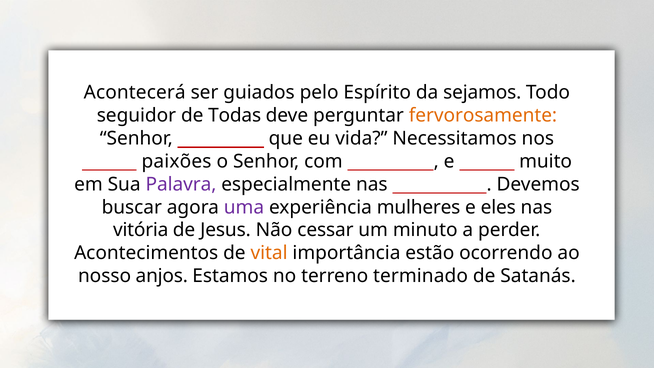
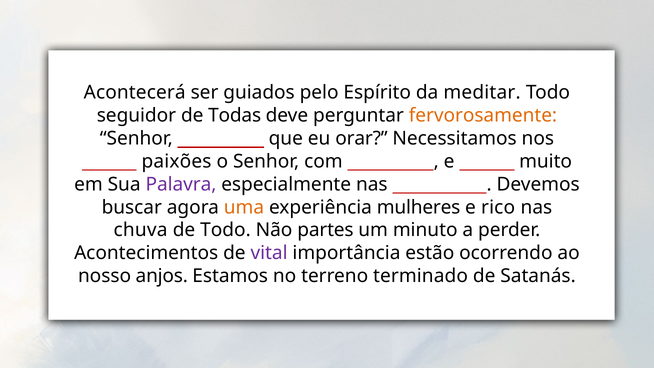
sejamos: sejamos -> meditar (482, 93)
vida: vida -> orar (361, 138)
uma colour: purple -> orange (244, 207)
eles: eles -> rico (498, 207)
vitória: vitória -> chuva (141, 230)
de Jesus: Jesus -> Todo (225, 230)
cessar: cessar -> partes (325, 230)
vital colour: orange -> purple (269, 253)
